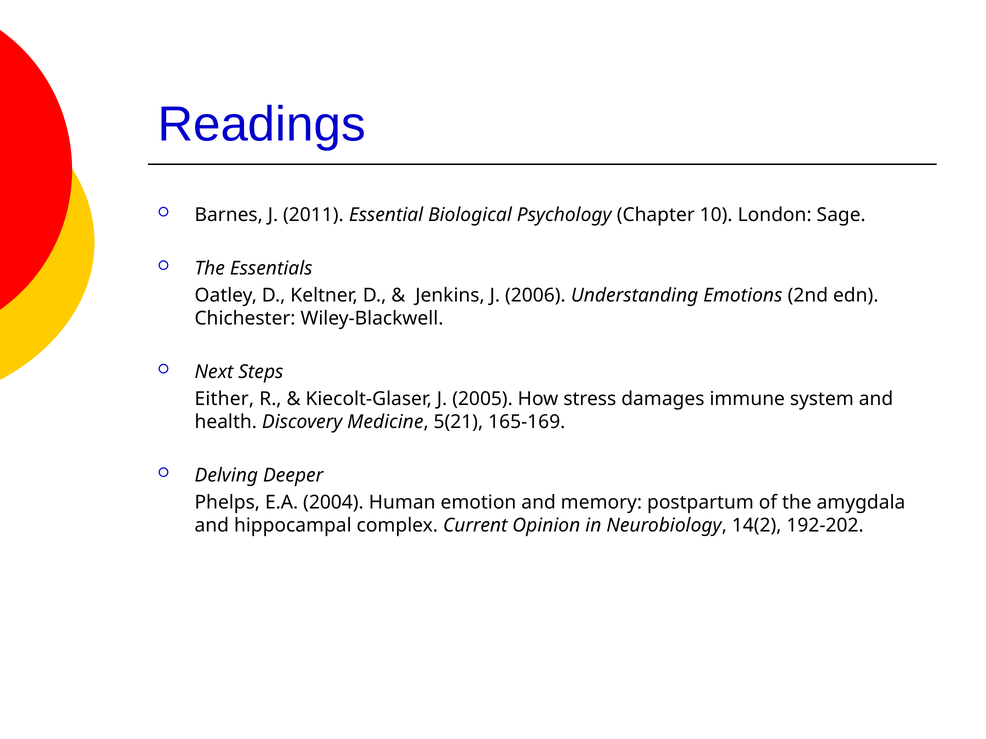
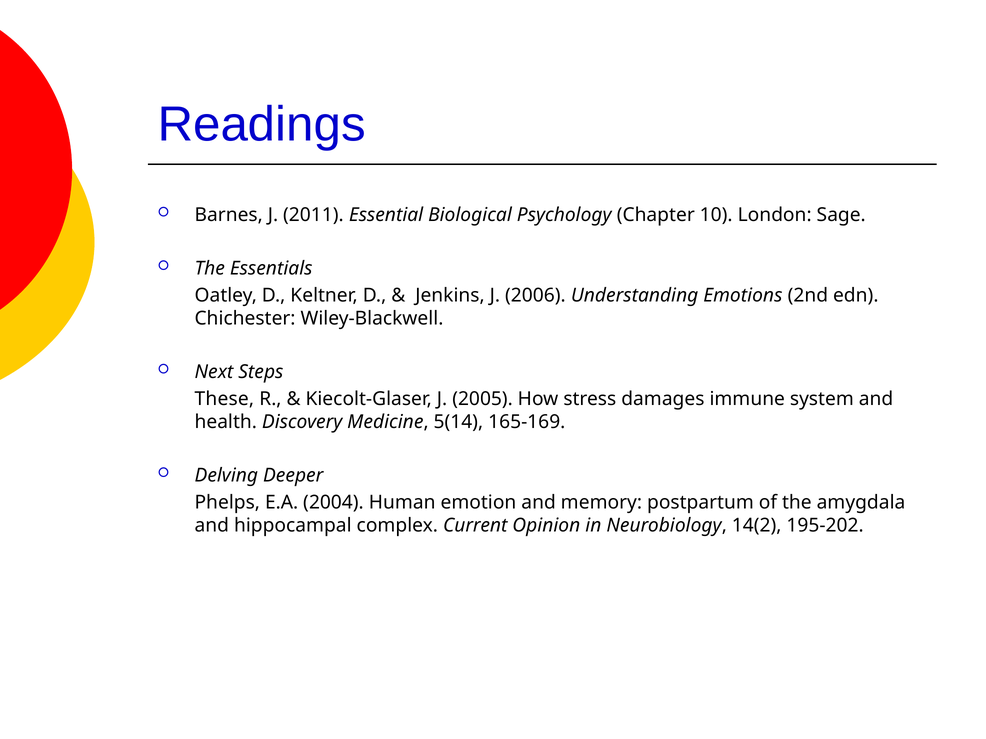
Either: Either -> These (224, 399)
5(21: 5(21 -> 5(14 (458, 422)
192-202: 192-202 -> 195-202 (825, 526)
